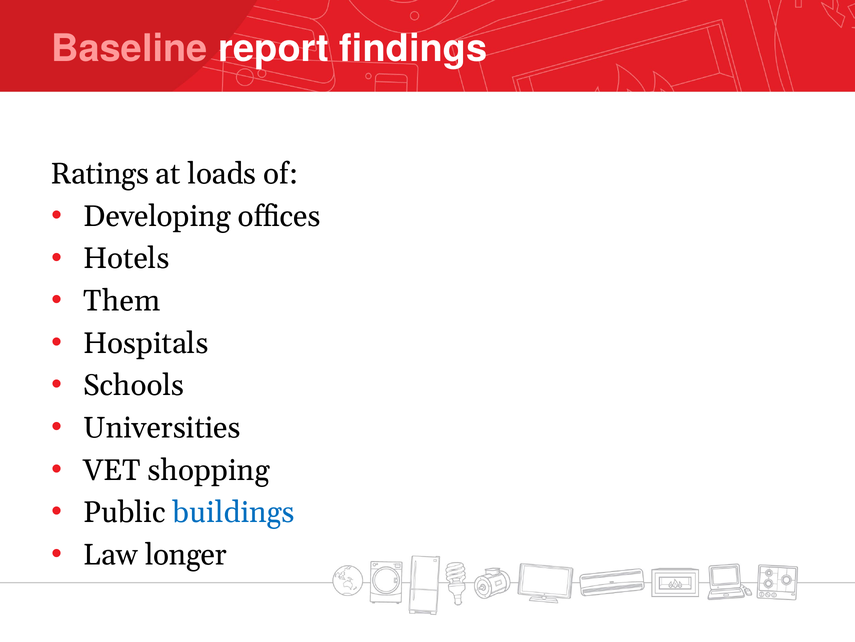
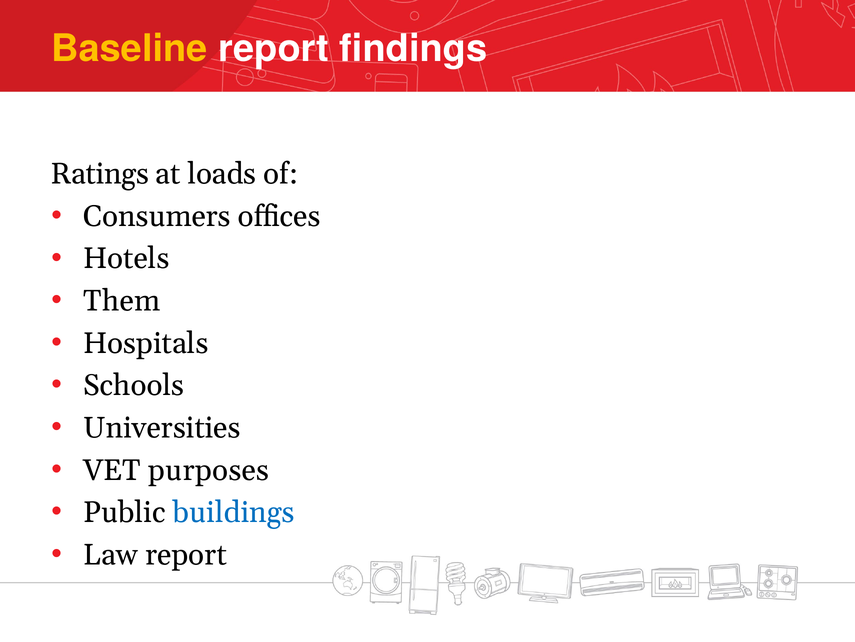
Baseline colour: pink -> yellow (129, 49)
Developing: Developing -> Consumers (157, 216)
shopping: shopping -> purposes (209, 470)
Law longer: longer -> report (186, 554)
